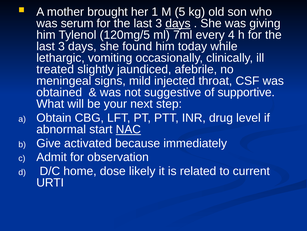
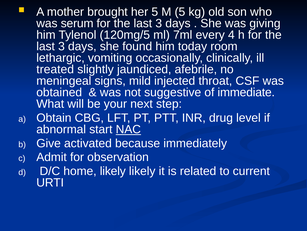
her 1: 1 -> 5 (155, 12)
days underline: present -> none (178, 23)
while: while -> room (224, 46)
supportive: supportive -> immediate (246, 92)
home dose: dose -> likely (113, 171)
